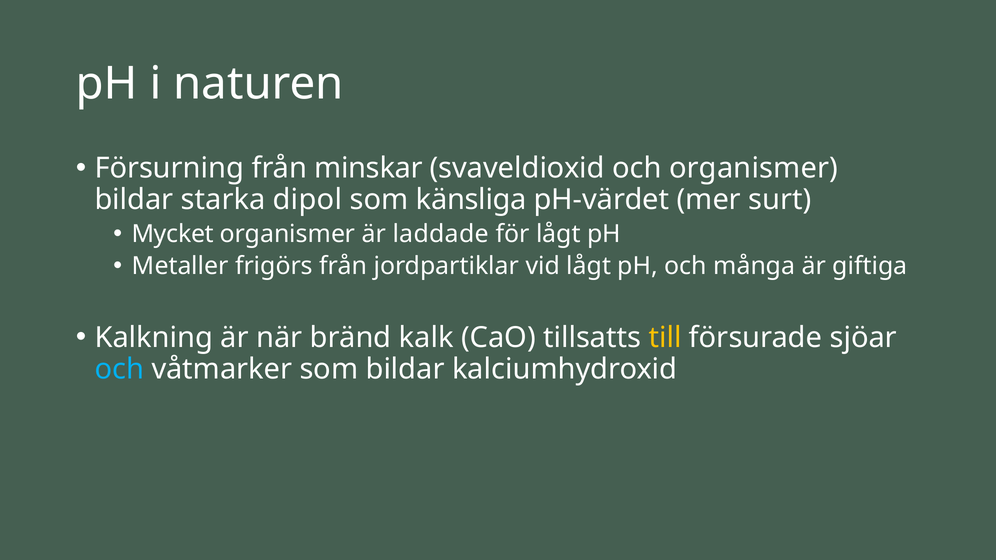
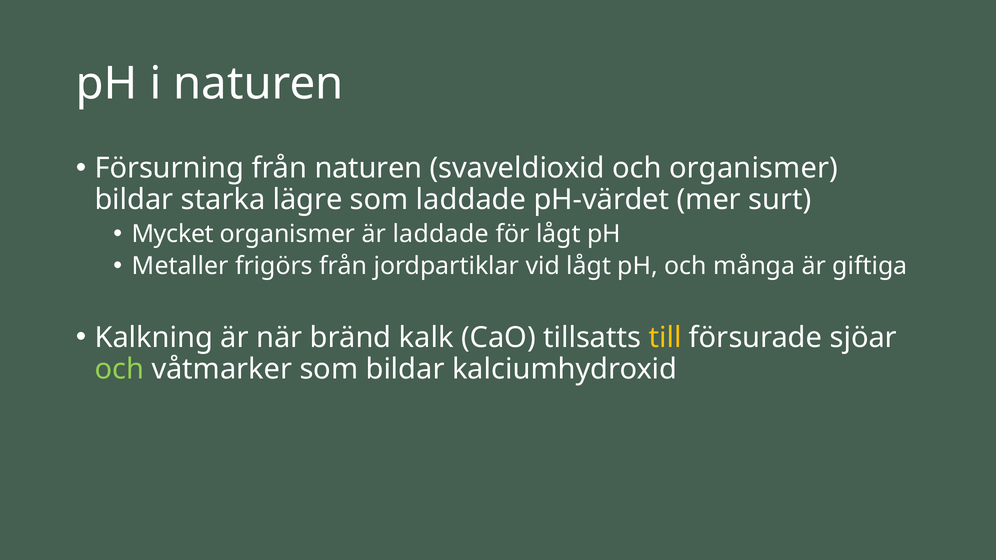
från minskar: minskar -> naturen (369, 168)
dipol: dipol -> lägre (308, 200)
som känsliga: känsliga -> laddade (471, 200)
och colour: light blue -> light green (119, 369)
